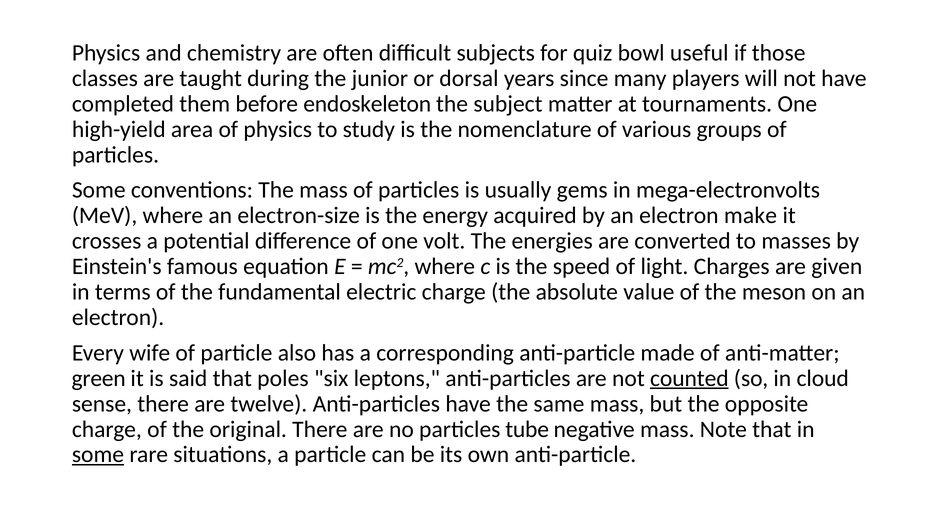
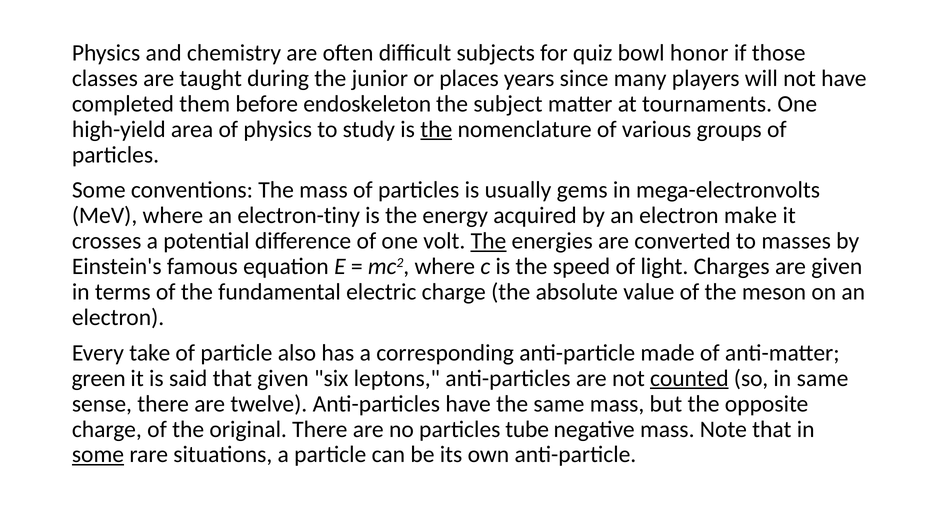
useful: useful -> honor (699, 53)
dorsal: dorsal -> places (469, 78)
the underline: none -> present (436, 129)
electron-size: electron-size -> electron-tiny (299, 215)
The underline: none -> present (489, 241)
wife: wife -> take (150, 352)
that poles: poles -> given (283, 378)
in cloud: cloud -> same (823, 378)
